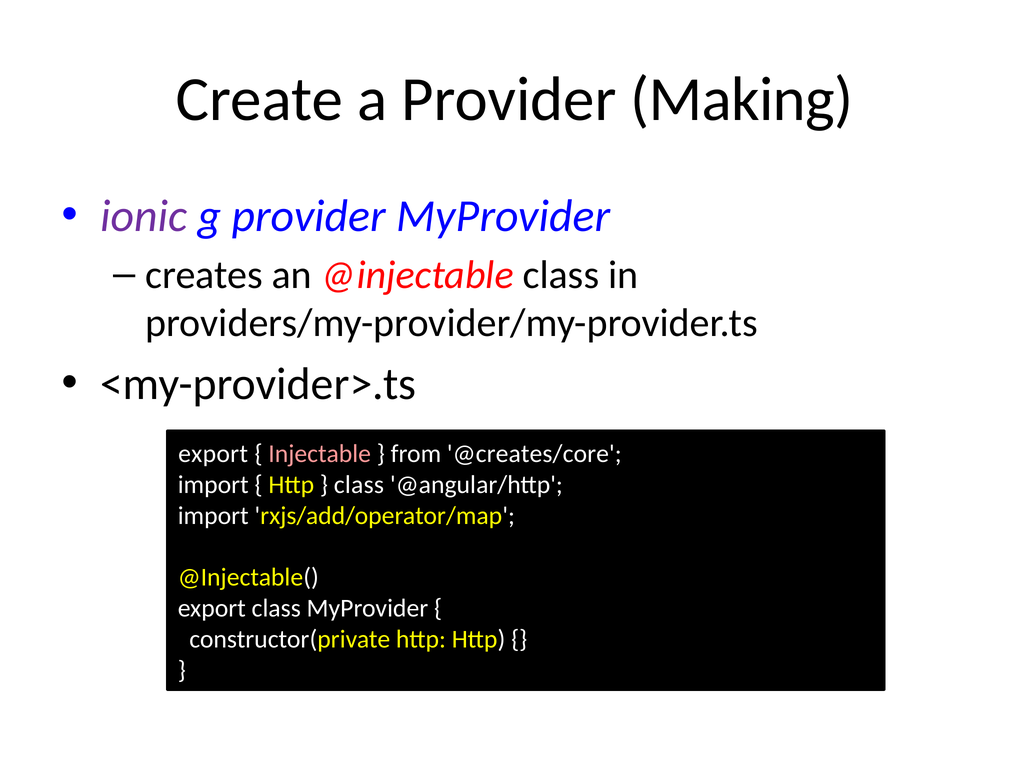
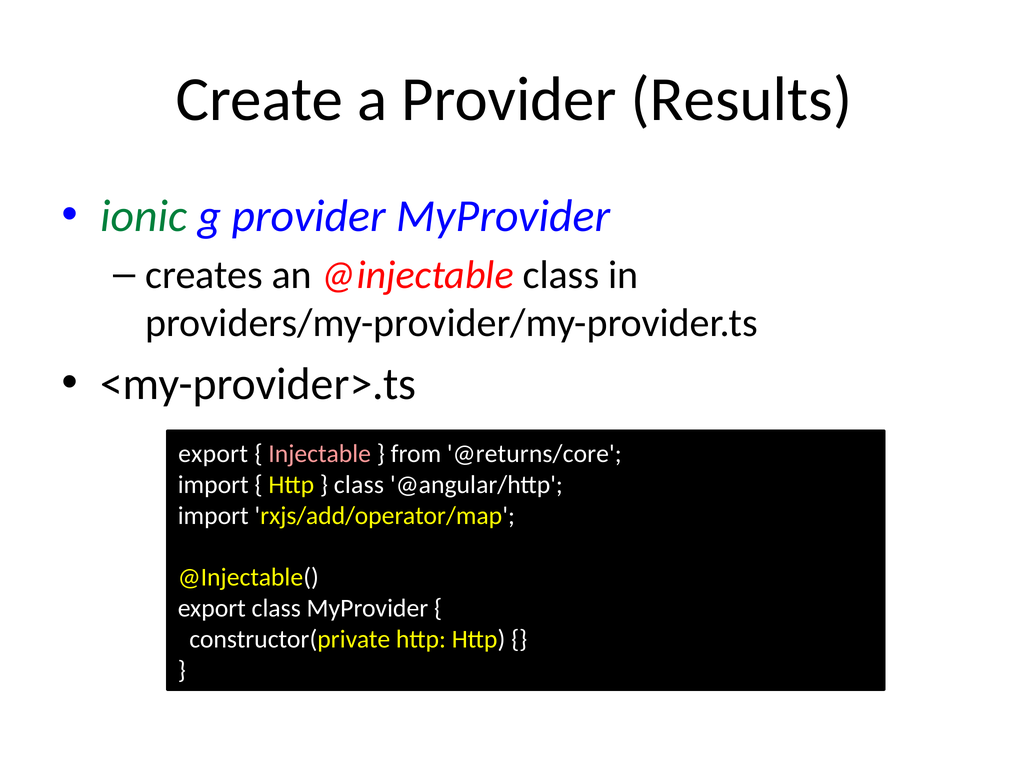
Making: Making -> Results (741, 100)
ionic colour: purple -> green (144, 216)
@creates/core: @creates/core -> @returns/core (534, 454)
